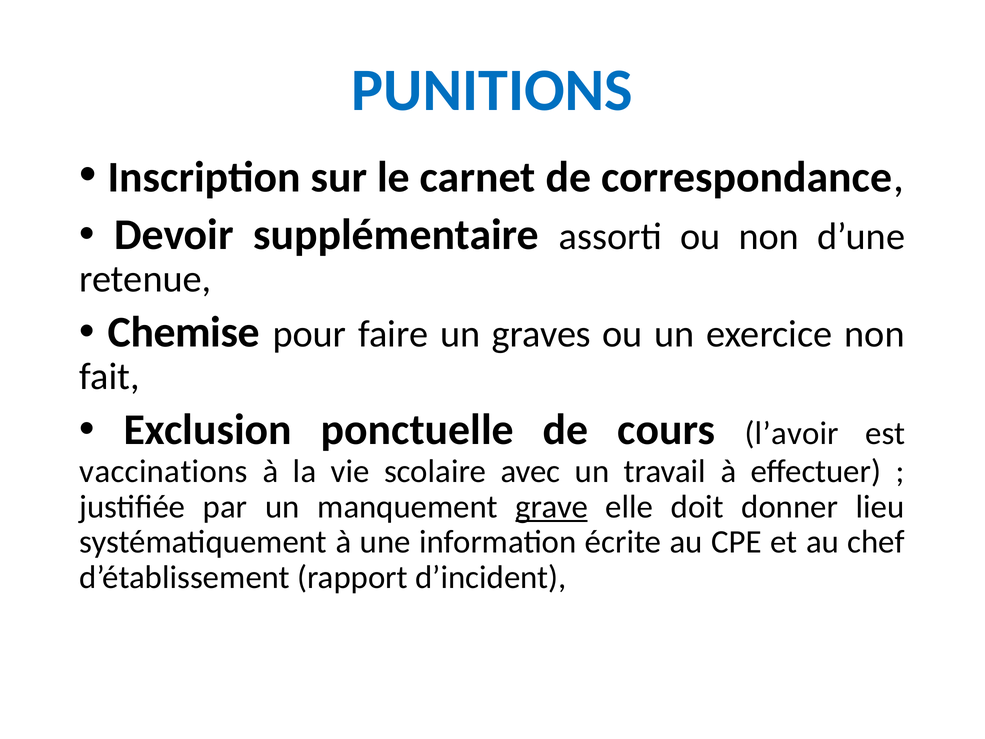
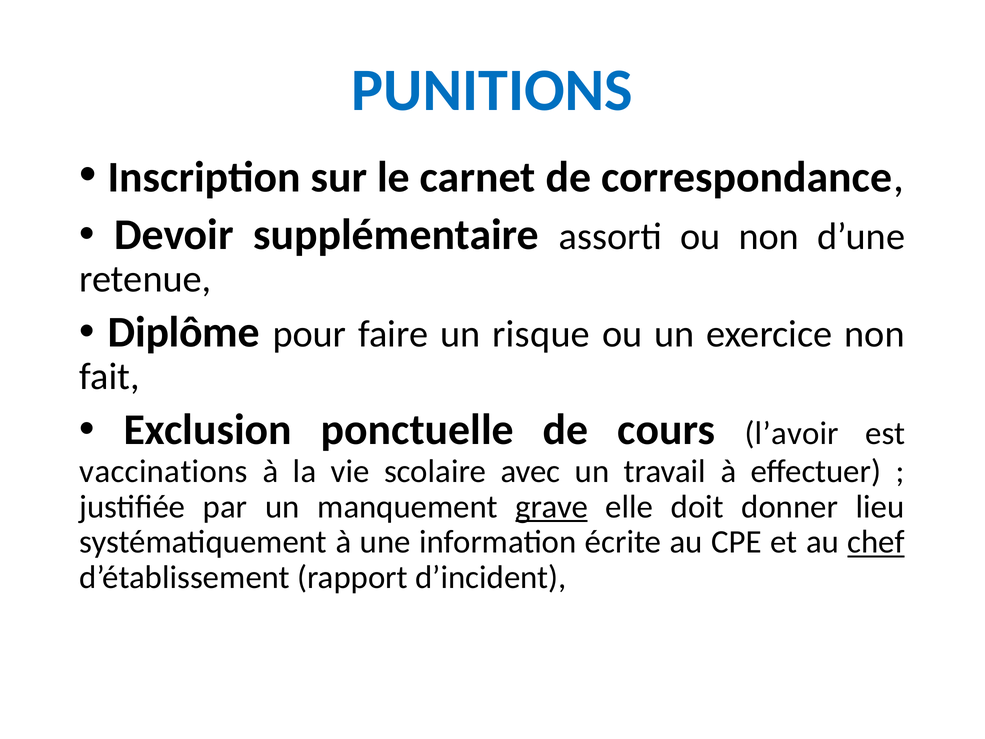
Chemise: Chemise -> Diplôme (184, 332)
graves: graves -> risque (541, 334)
chef underline: none -> present (876, 542)
